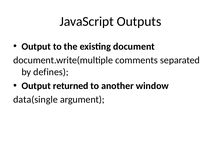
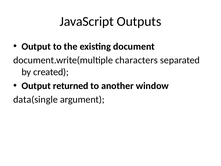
comments: comments -> characters (137, 60)
defines: defines -> created (51, 72)
